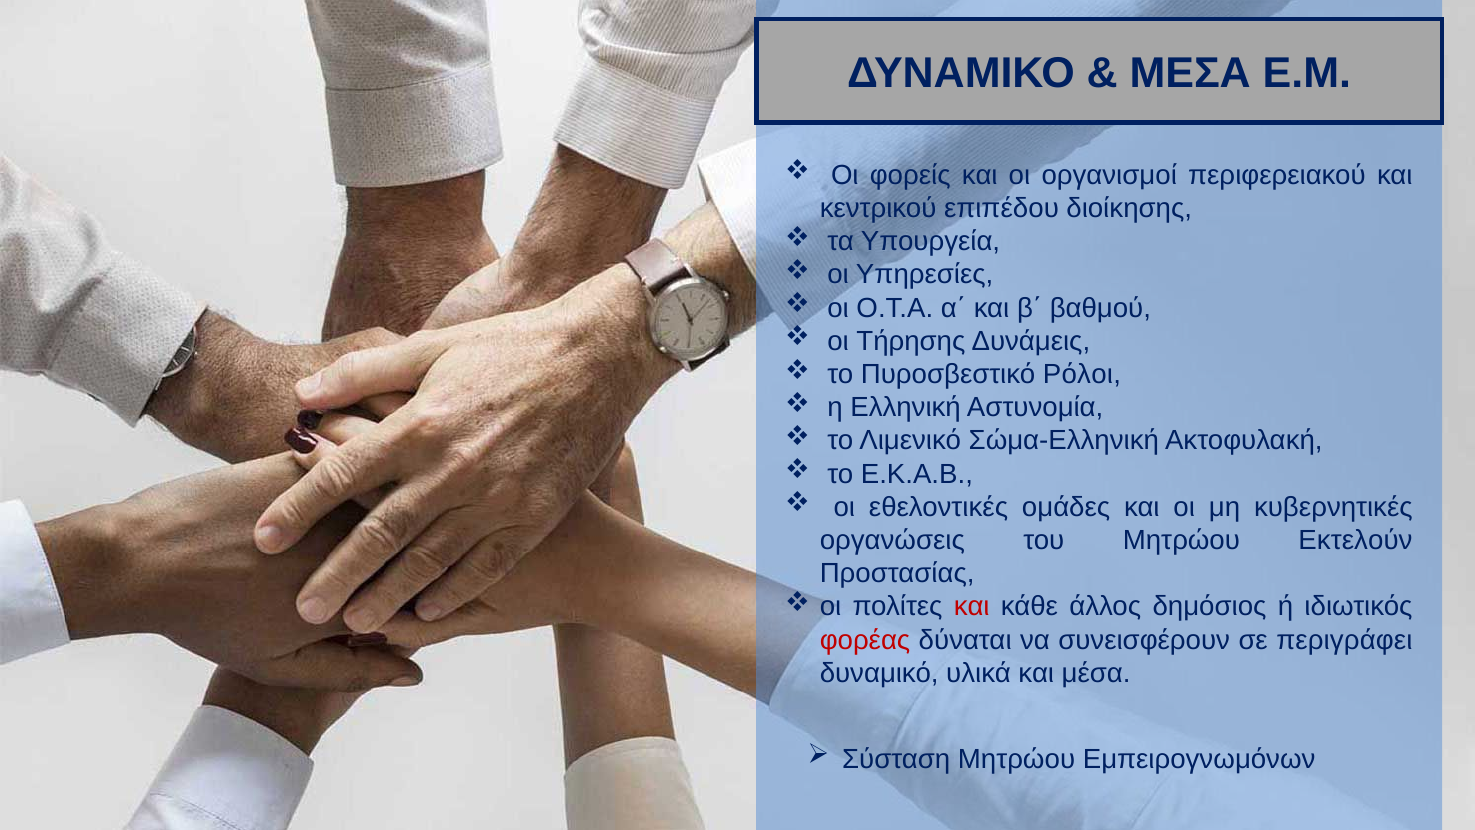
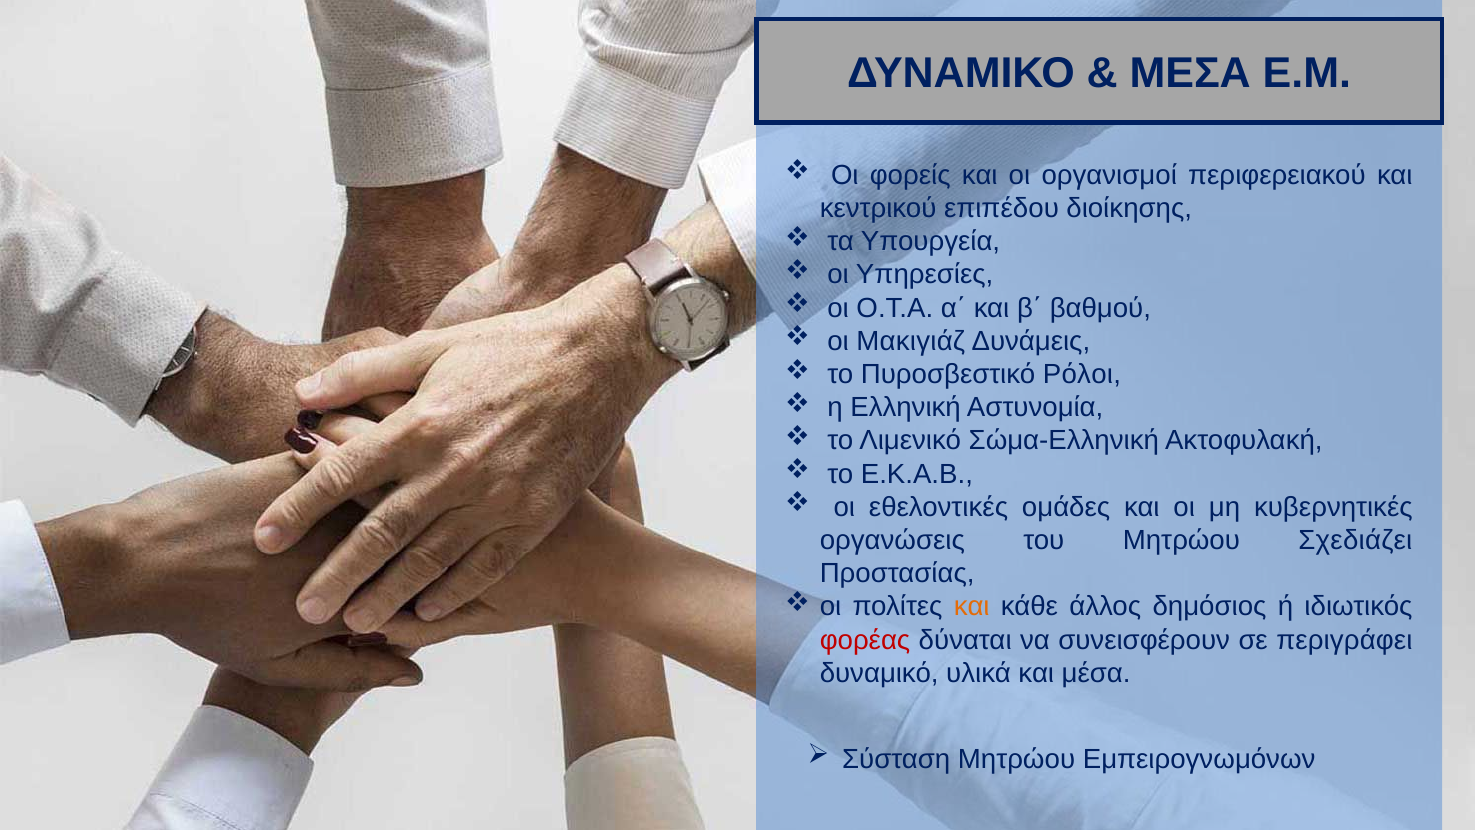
Τήρησης: Τήρησης -> Μακιγιάζ (911, 341)
Εκτελούν: Εκτελούν -> Σχεδιάζει (1355, 540)
και colour: red -> orange (972, 607)
